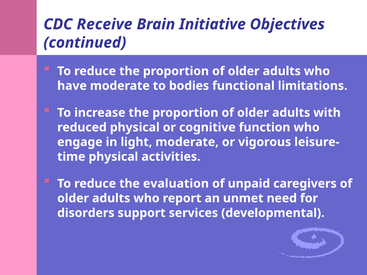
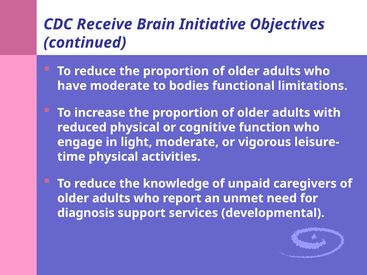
evaluation: evaluation -> knowledge (176, 184)
disorders: disorders -> diagnosis (86, 213)
